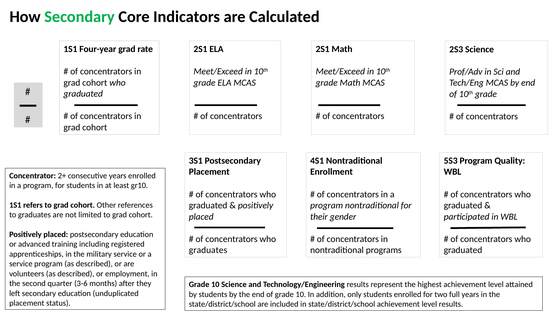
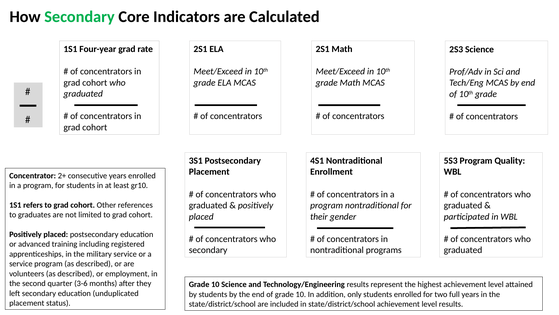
graduates: graduates -> secondary (208, 250)
